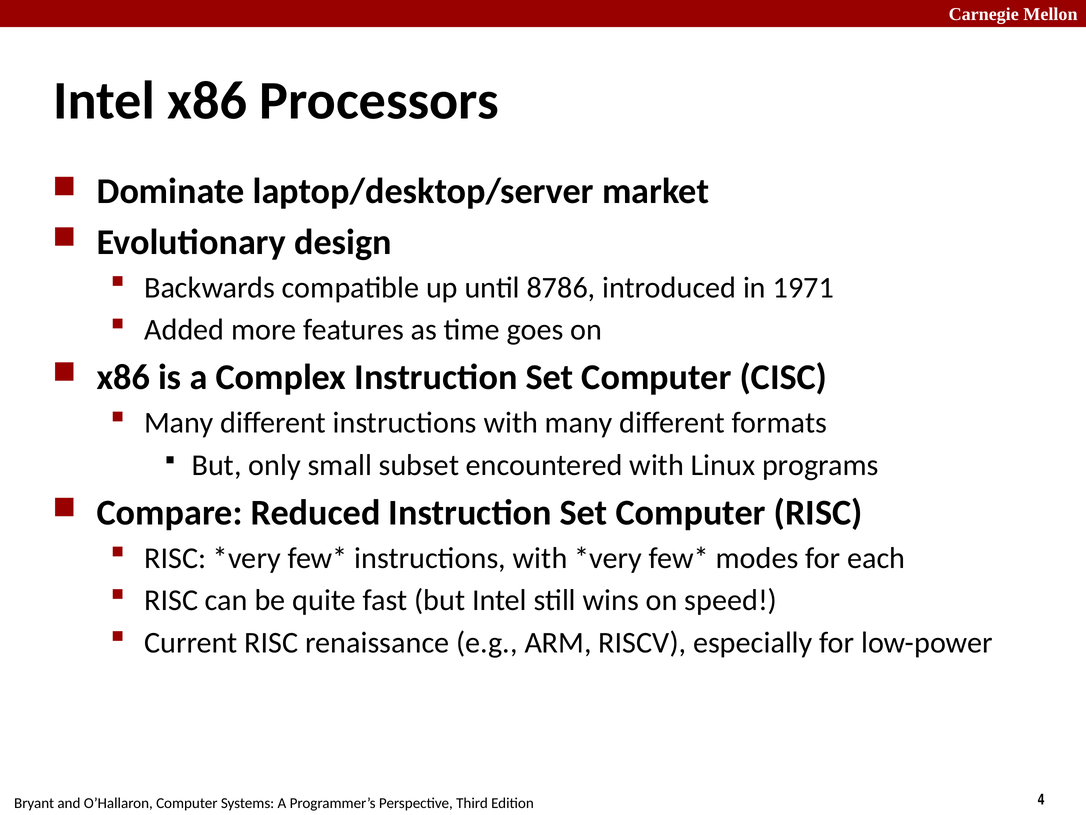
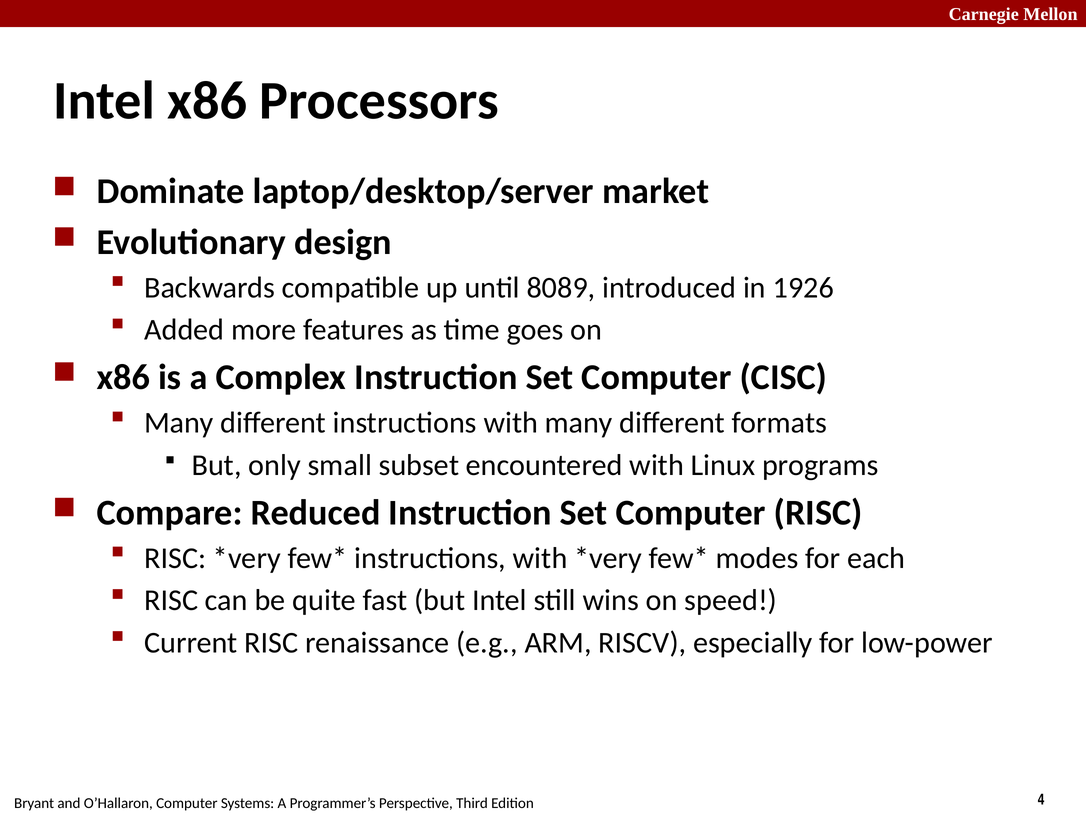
8786: 8786 -> 8089 (561, 287)
1971: 1971 -> 1926 (803, 287)
